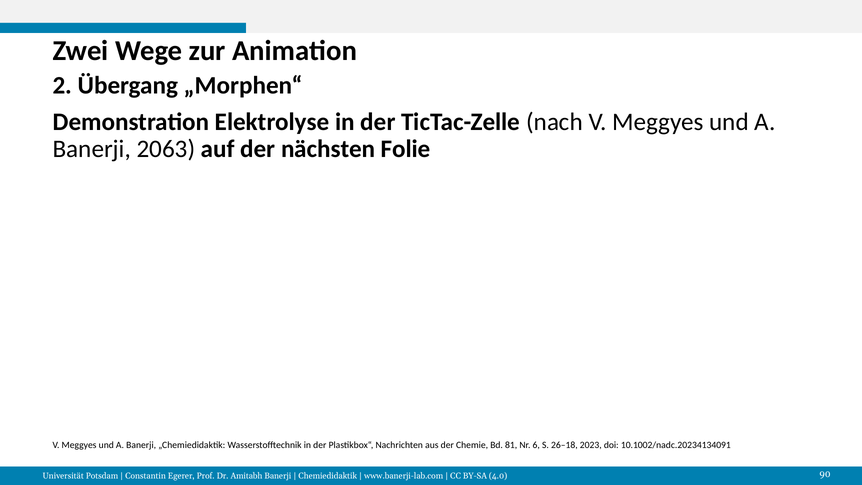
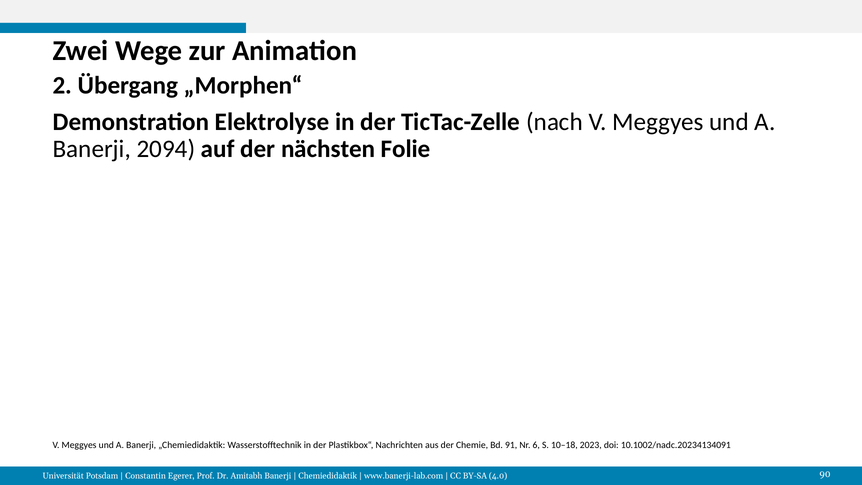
2063: 2063 -> 2094 (166, 149)
81: 81 -> 91 (511, 445)
26–18: 26–18 -> 10–18 (564, 445)
